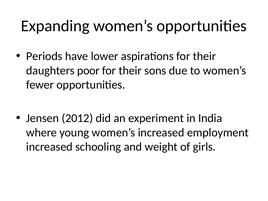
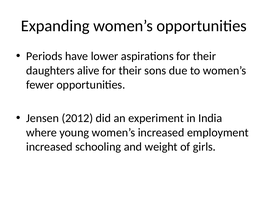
poor: poor -> alive (88, 71)
